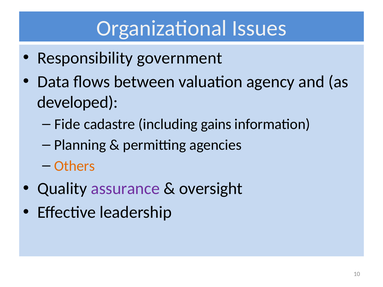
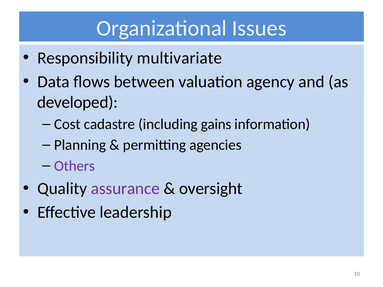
government: government -> multivariate (179, 58)
Fide: Fide -> Cost (67, 124)
Others colour: orange -> purple (75, 166)
